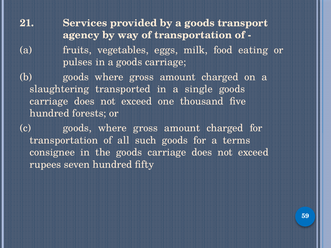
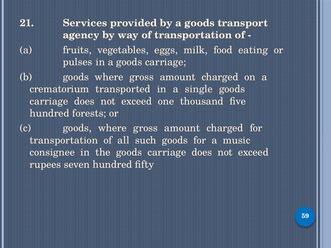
slaughtering: slaughtering -> crematorium (59, 89)
terms: terms -> music (237, 140)
